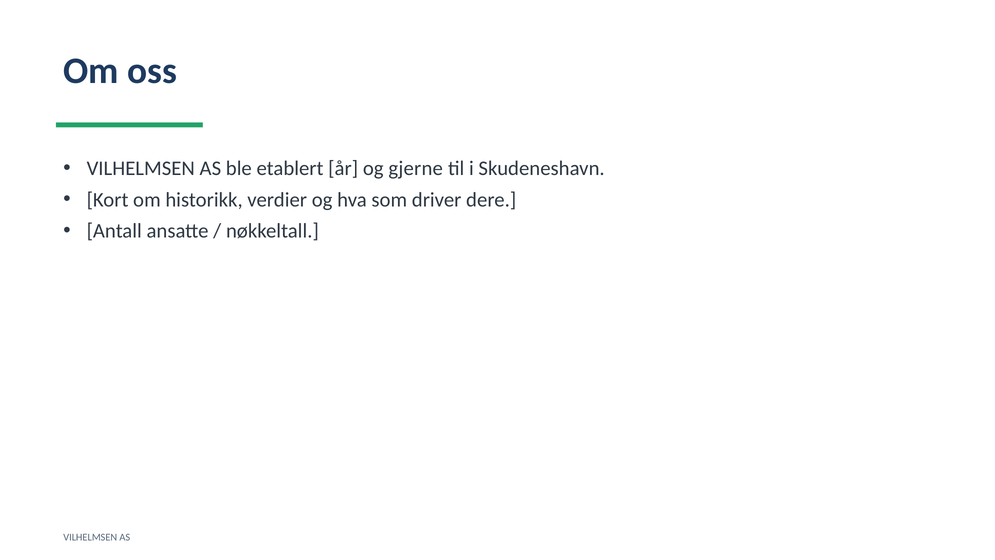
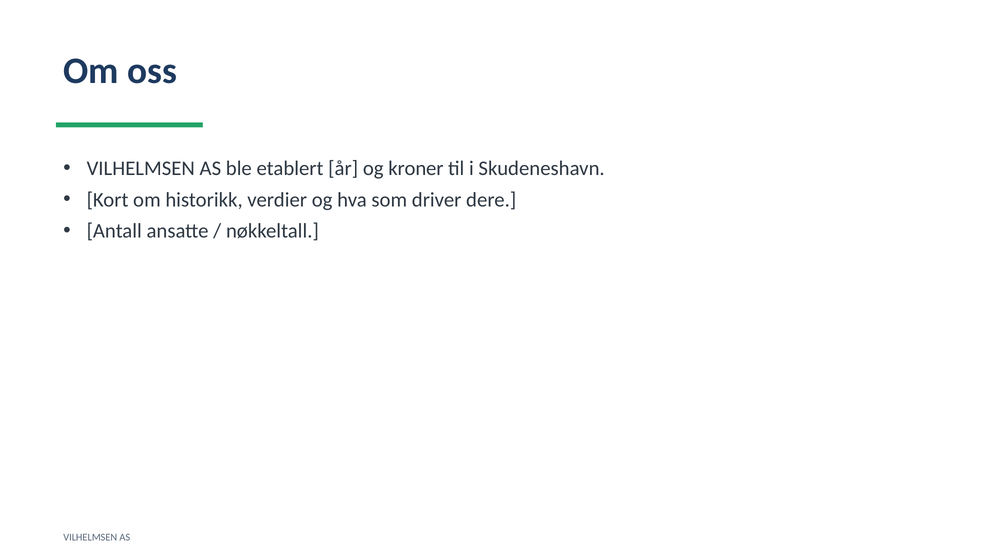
gjerne: gjerne -> kroner (416, 169)
